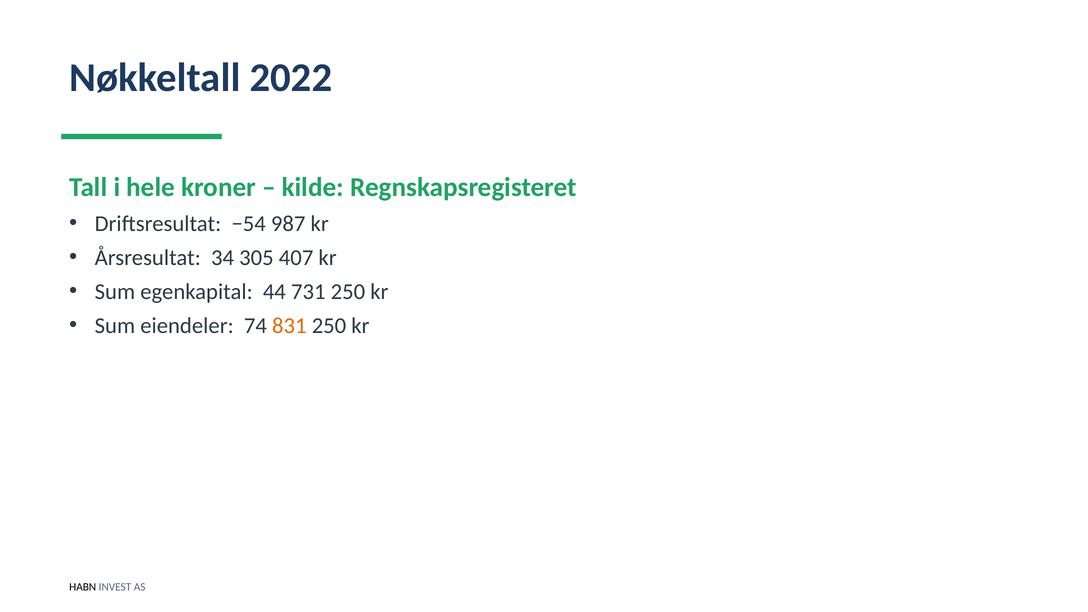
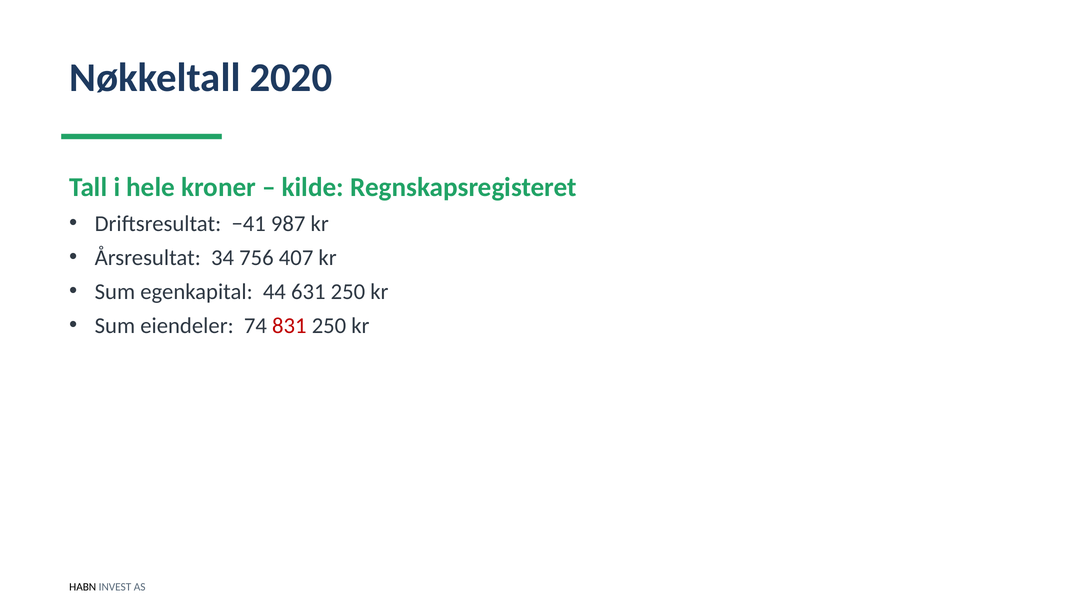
2022: 2022 -> 2020 (291, 78)
−54: −54 -> −41 (249, 224)
305: 305 -> 756 (256, 258)
731: 731 -> 631 (308, 292)
831 colour: orange -> red (289, 326)
